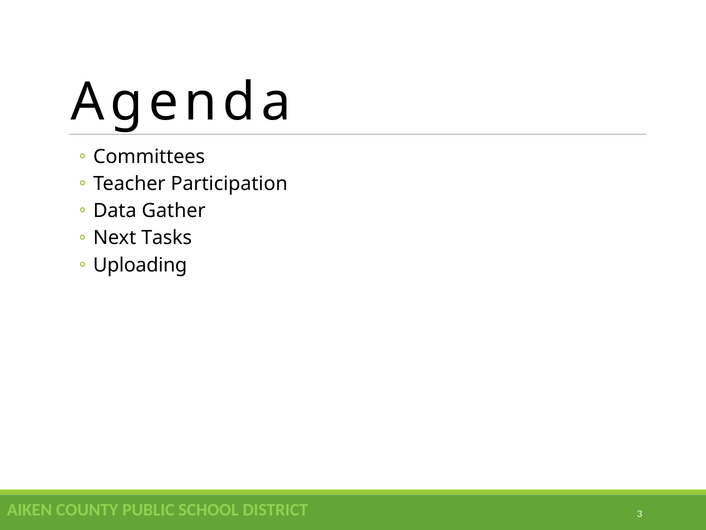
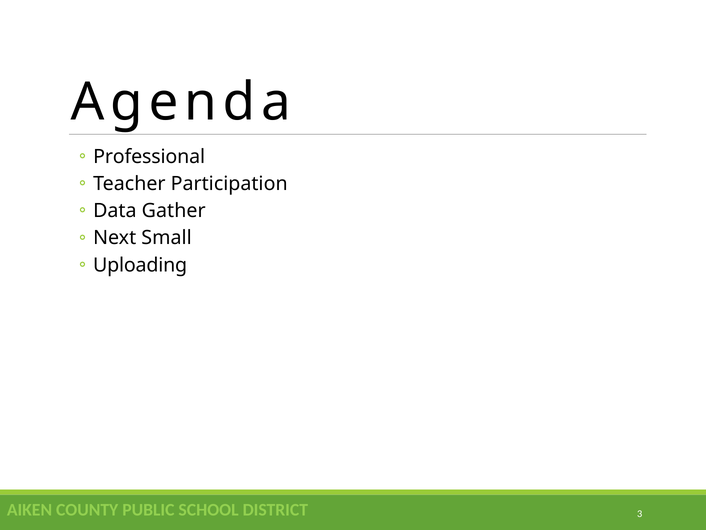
Committees: Committees -> Professional (149, 157)
Tasks: Tasks -> Small (167, 238)
